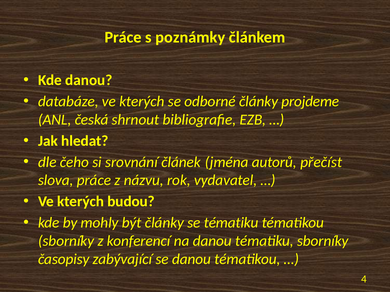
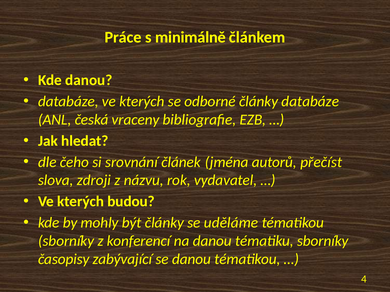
poznámky: poznámky -> minimálně (190, 37)
články projdeme: projdeme -> databáze (310, 102)
shrnout: shrnout -> vraceny (136, 120)
slova práce: práce -> zdroji (94, 181)
se tématiku: tématiku -> uděláme (231, 223)
